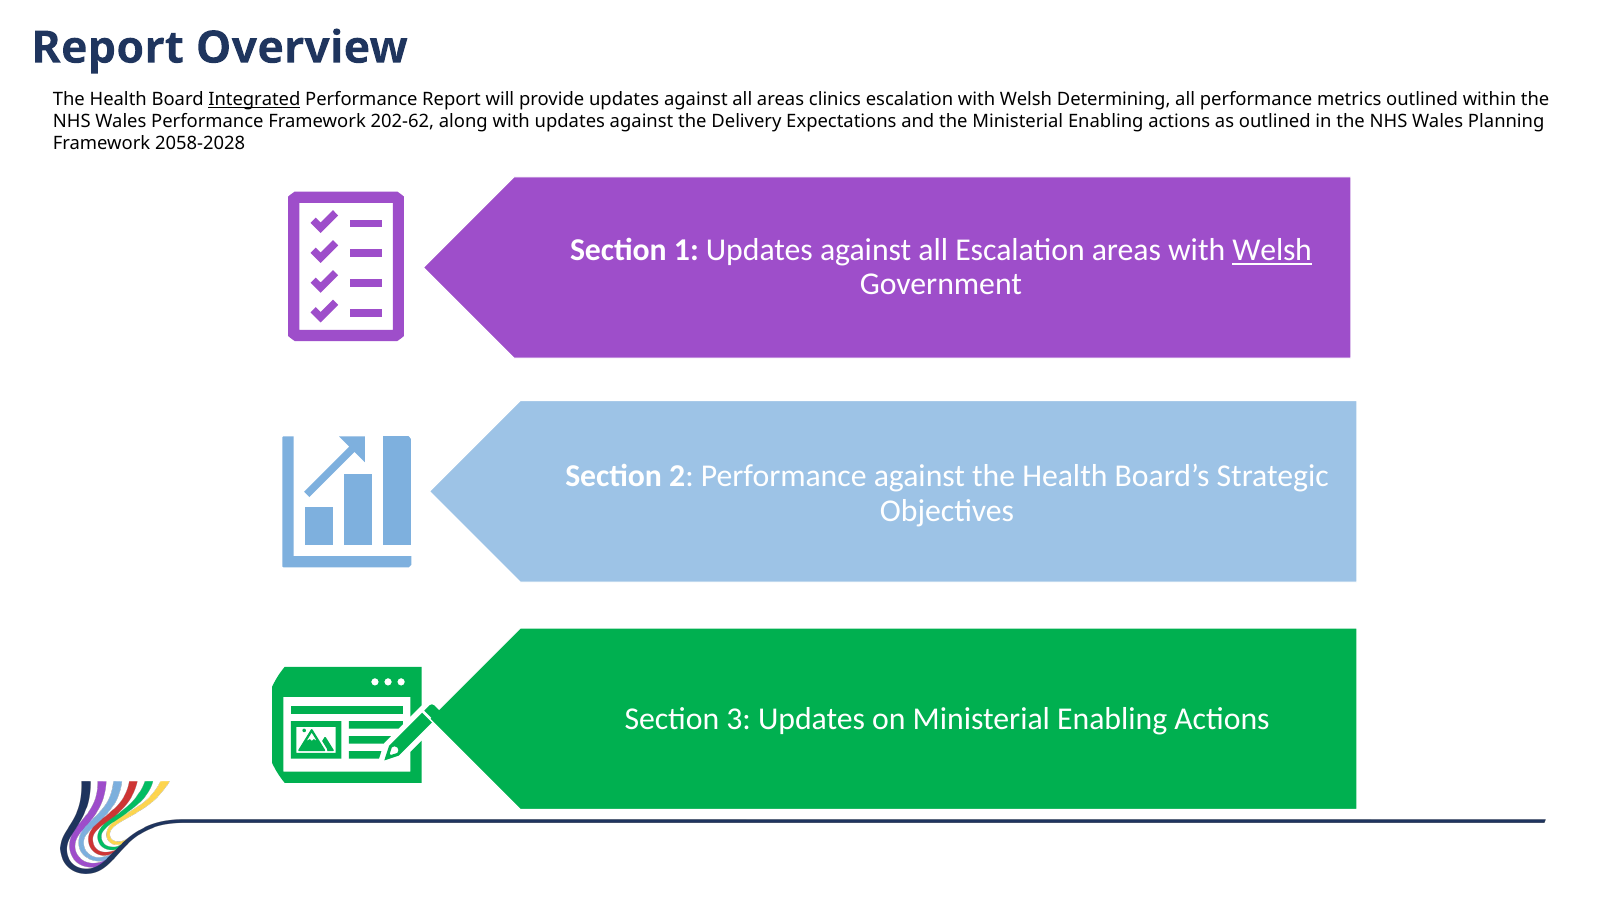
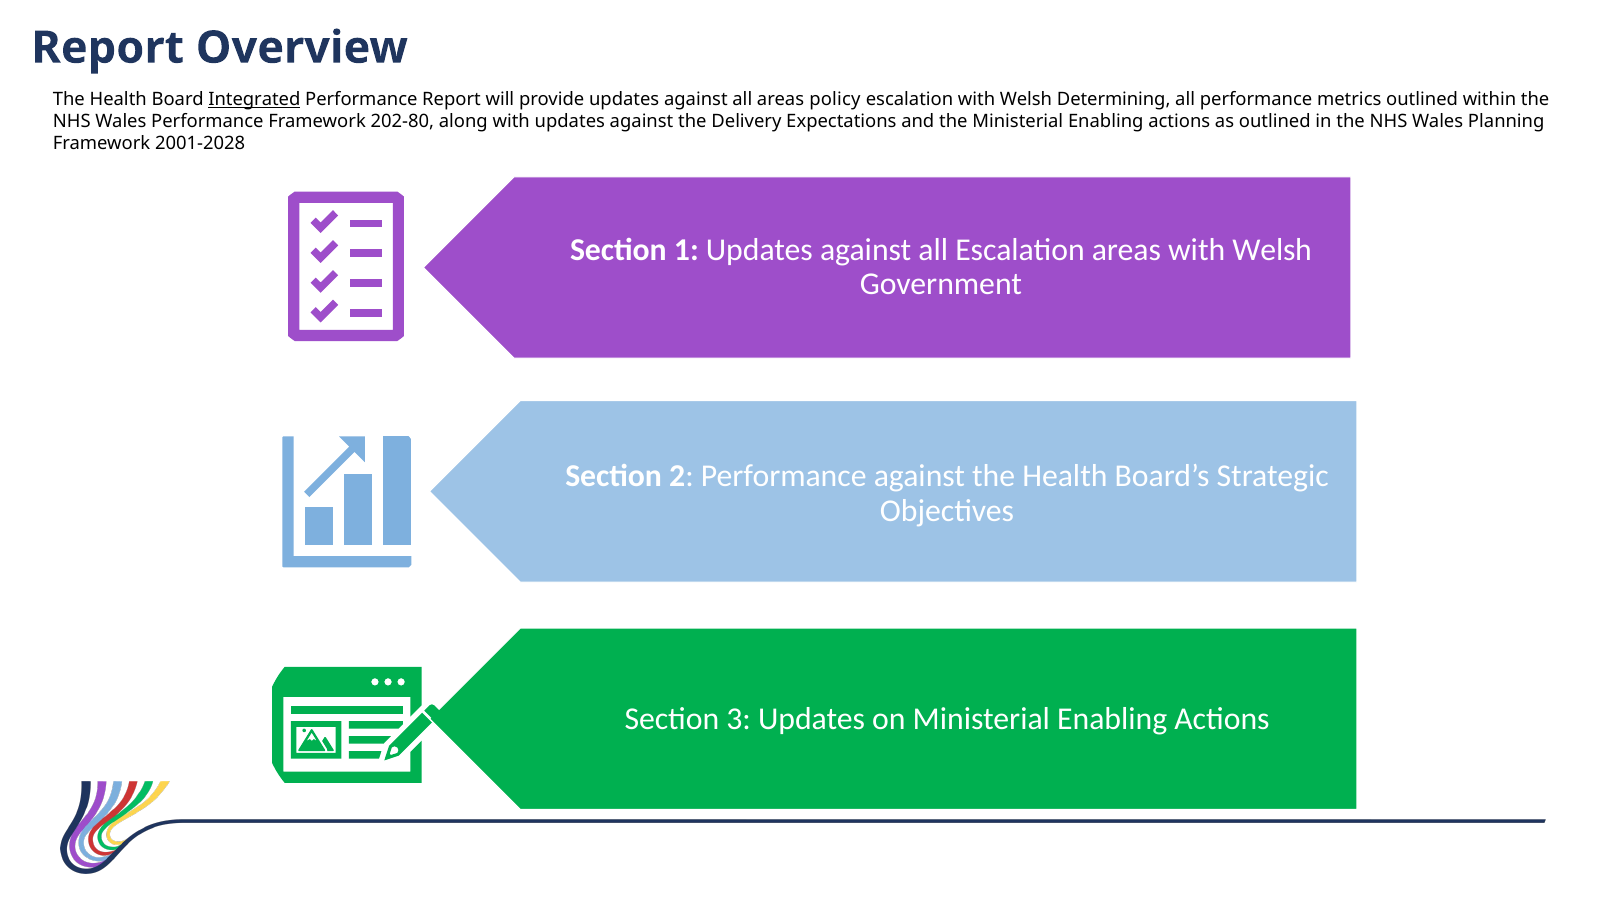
clinics: clinics -> policy (835, 100)
202-62: 202-62 -> 202-80 (402, 122)
2058-2028: 2058-2028 -> 2001-2028 (200, 144)
Welsh underline: present -> none (1272, 250)
